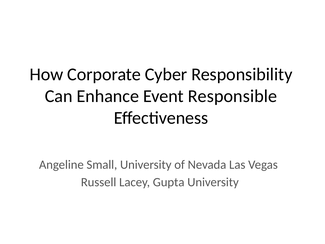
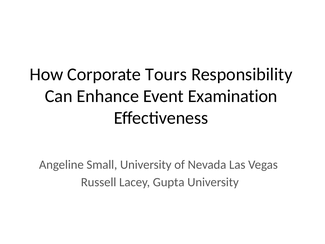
Cyber: Cyber -> Tours (166, 74)
Responsible: Responsible -> Examination (233, 96)
